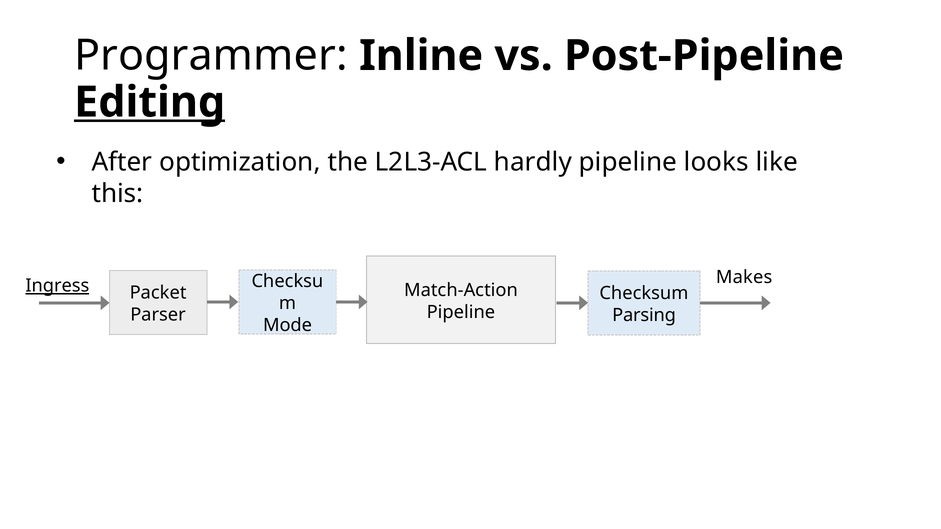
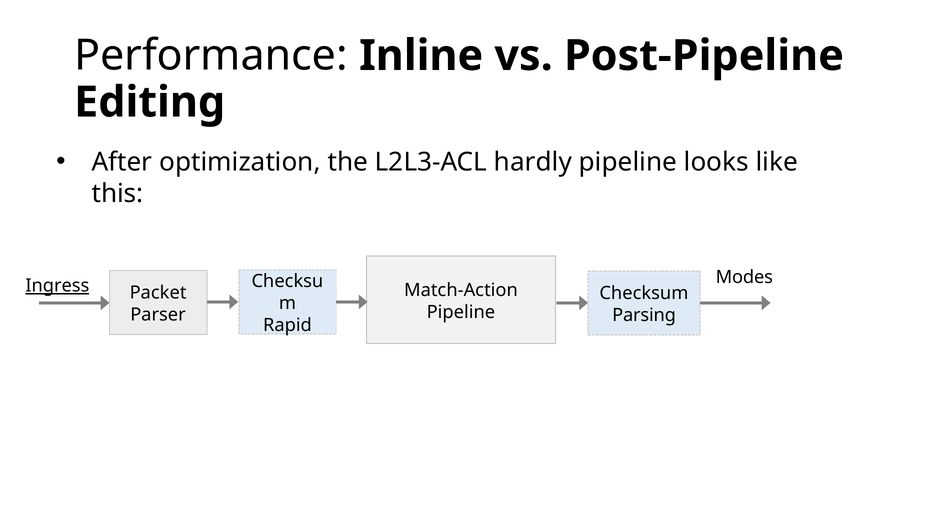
Programmer: Programmer -> Performance (211, 56)
Editing underline: present -> none (150, 102)
Makes: Makes -> Modes (744, 277)
Mode: Mode -> Rapid (287, 325)
